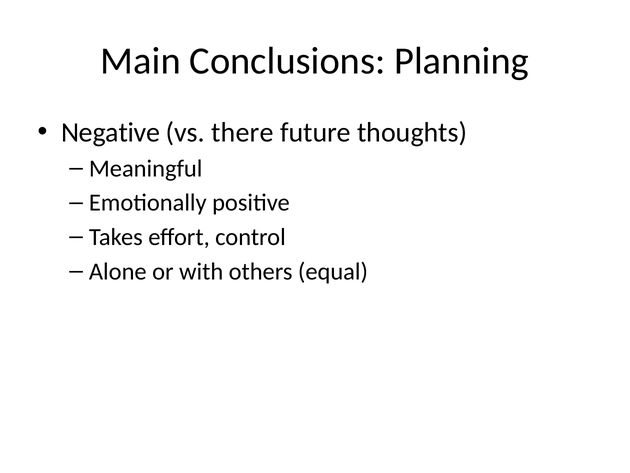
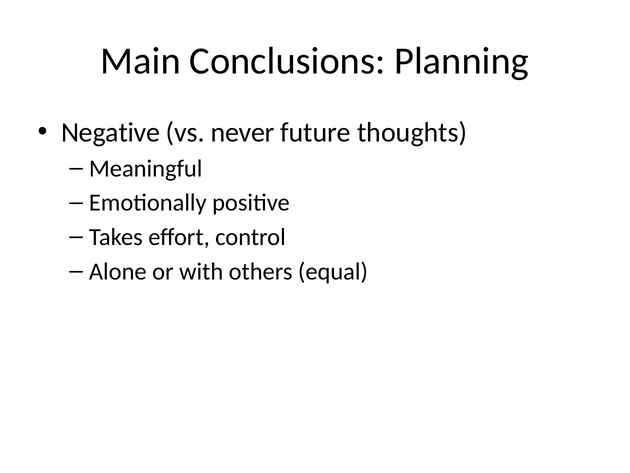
there: there -> never (243, 132)
